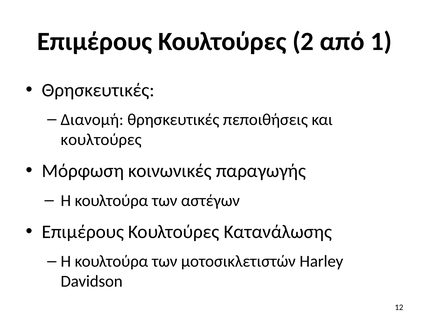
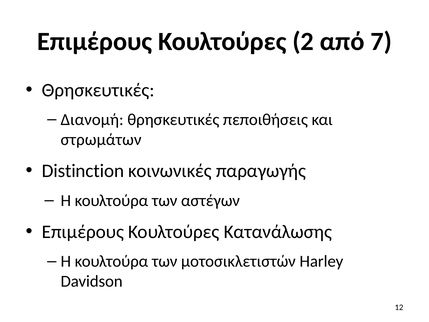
1: 1 -> 7 (381, 42)
κουλτούρες: κουλτούρες -> στρωμάτων (101, 140)
Μόρφωση: Μόρφωση -> Distinction (83, 171)
